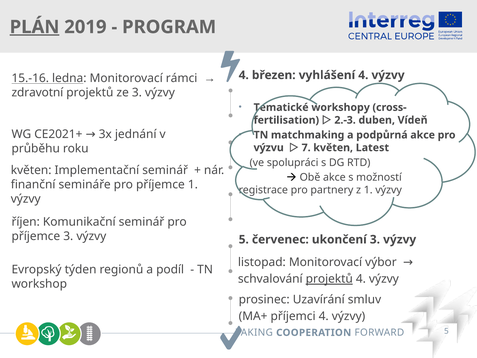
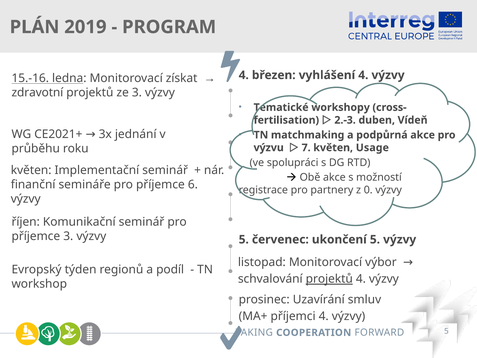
PLÁN underline: present -> none (35, 27)
rámci: rámci -> získat (182, 78)
Latest: Latest -> Usage (372, 148)
příjemce 1: 1 -> 6 (193, 184)
z 1: 1 -> 0 (368, 190)
ukončení 3: 3 -> 5 (375, 239)
